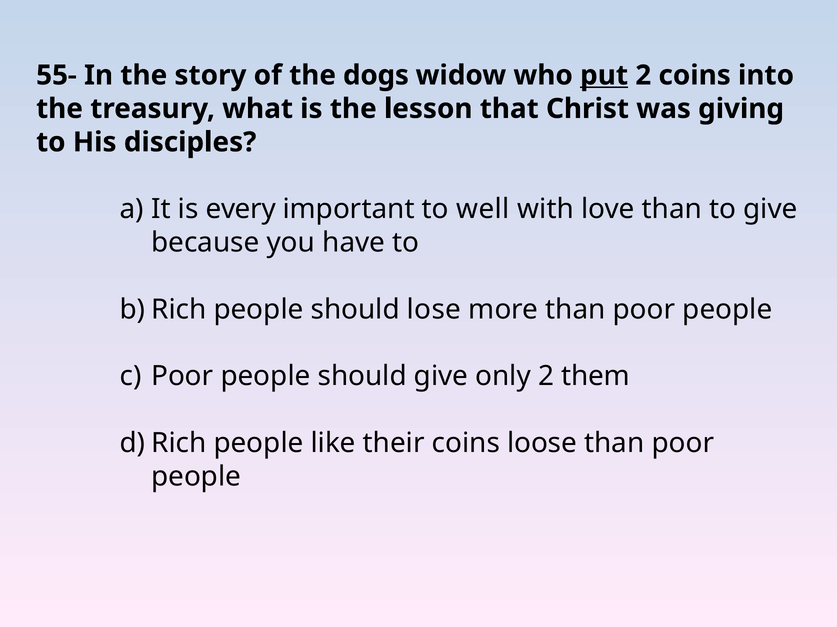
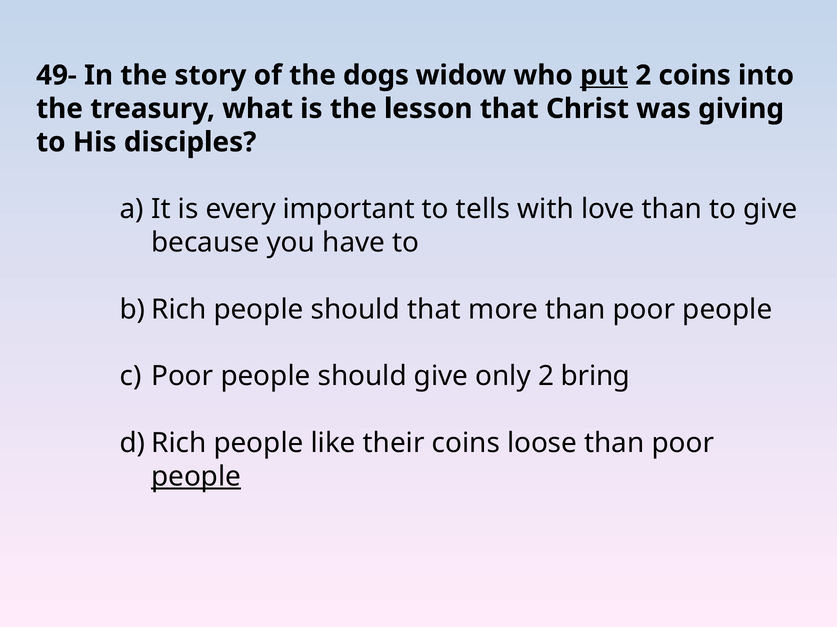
55-: 55- -> 49- (57, 75)
well: well -> tells (483, 209)
should lose: lose -> that (434, 310)
them: them -> bring (596, 377)
people underline: none -> present (196, 477)
